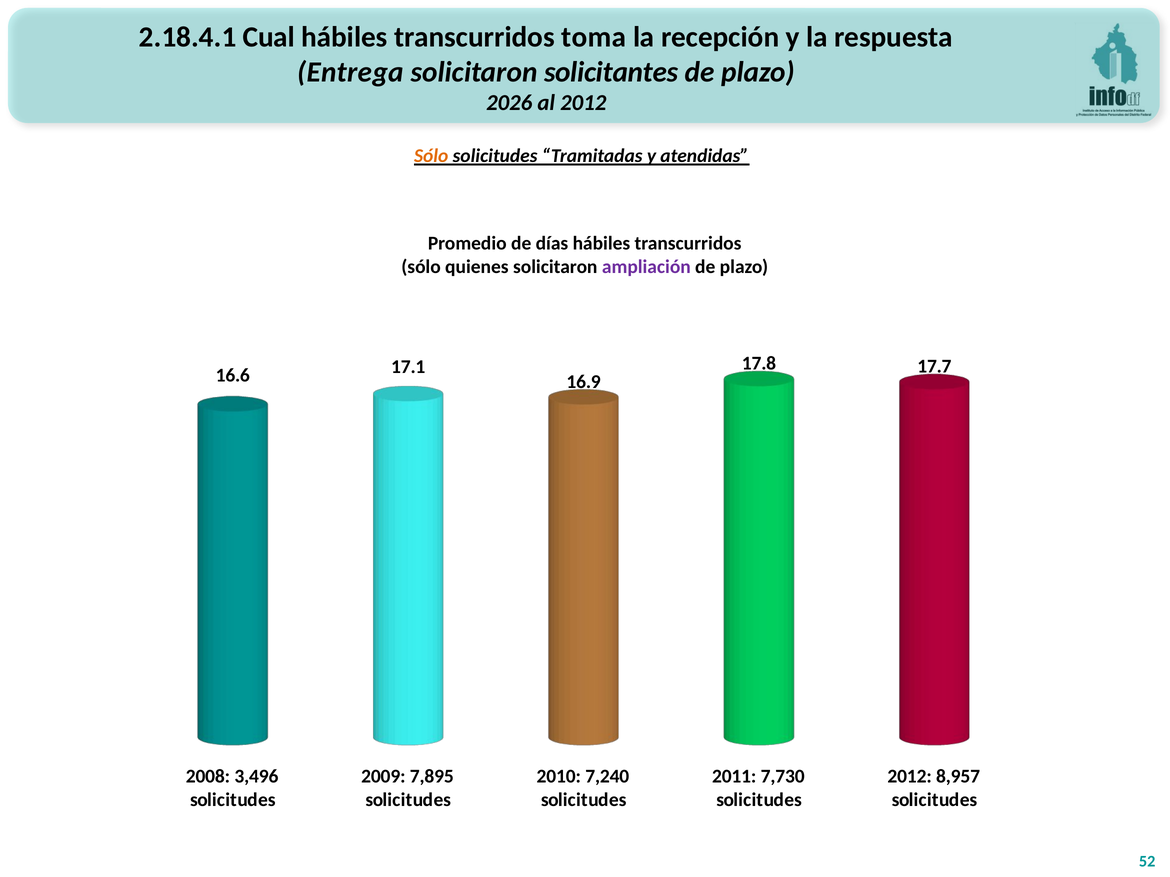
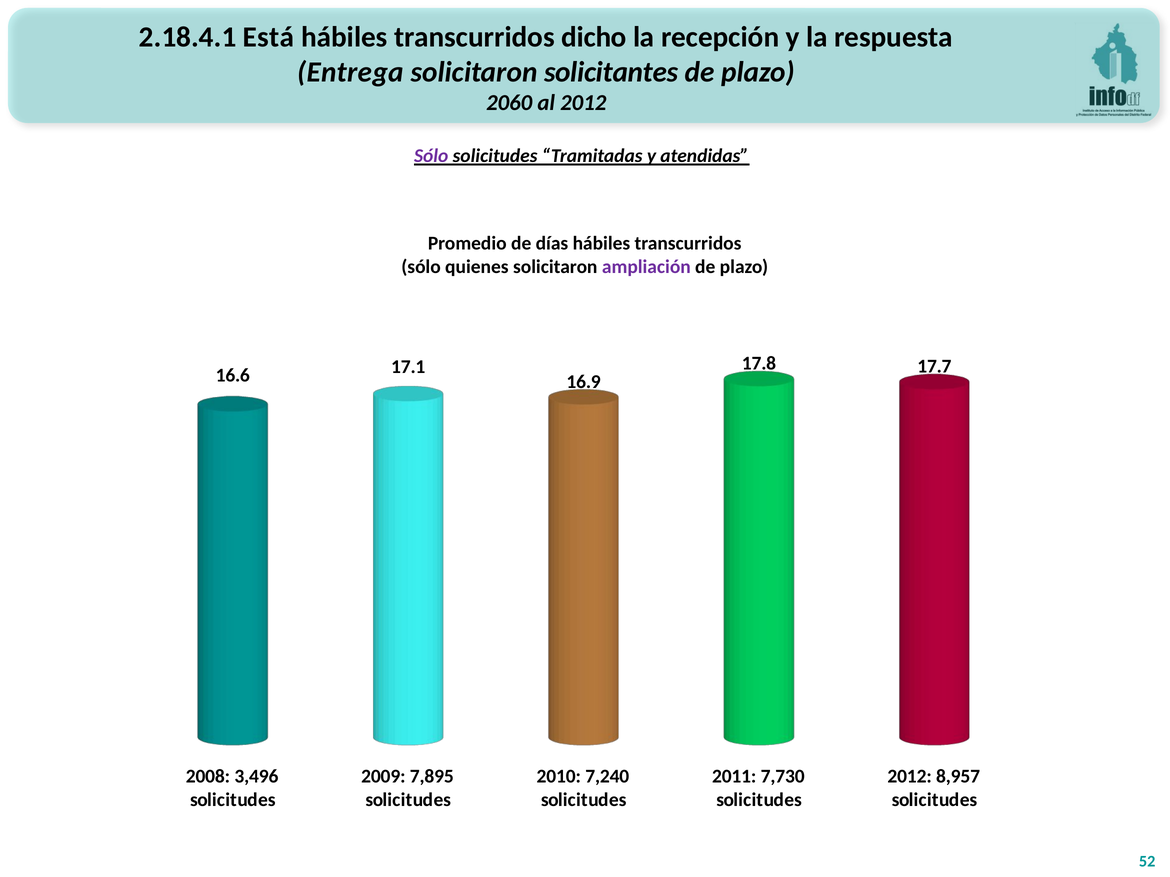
Cual: Cual -> Está (269, 37)
toma: toma -> dicho (594, 37)
2026: 2026 -> 2060 (509, 103)
Sólo colour: orange -> purple (431, 156)
